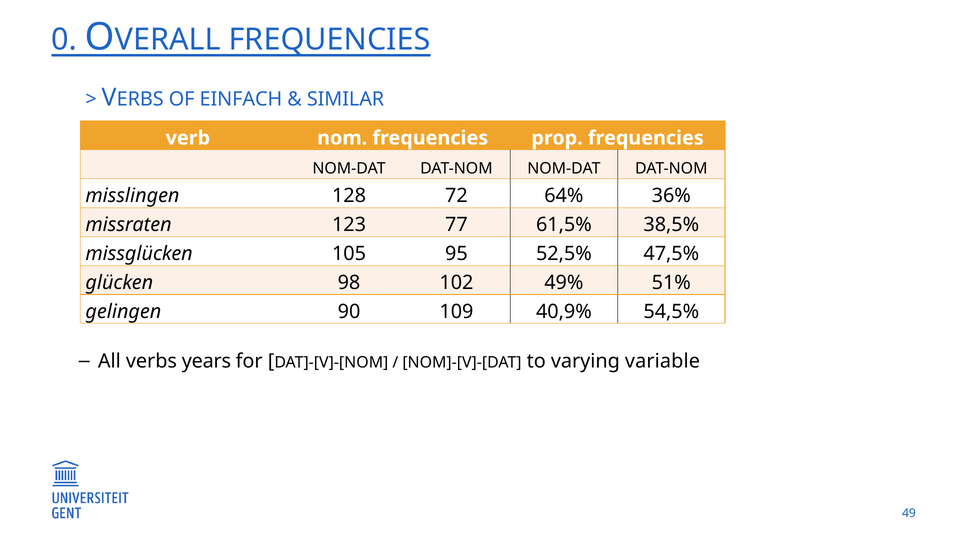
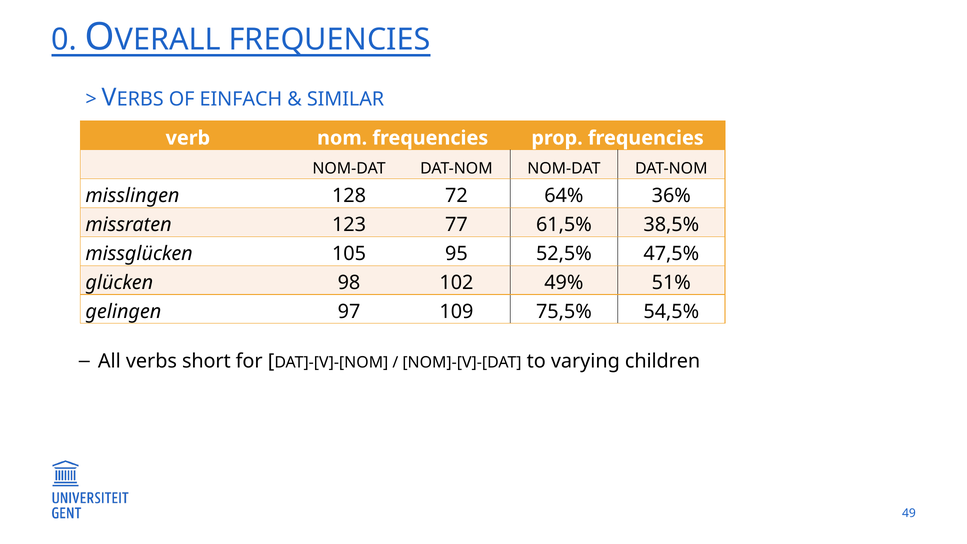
90: 90 -> 97 (349, 312)
40,9%: 40,9% -> 75,5% (564, 312)
years: years -> short (206, 361)
variable: variable -> children (663, 361)
